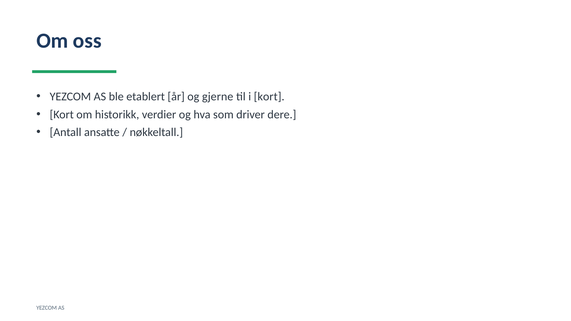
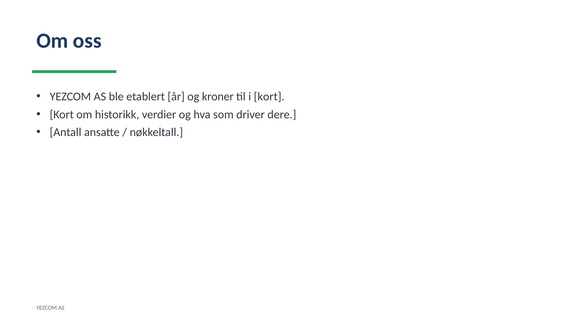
gjerne: gjerne -> kroner (218, 97)
